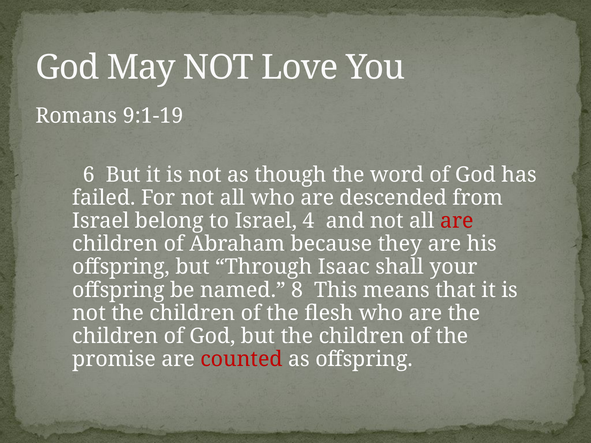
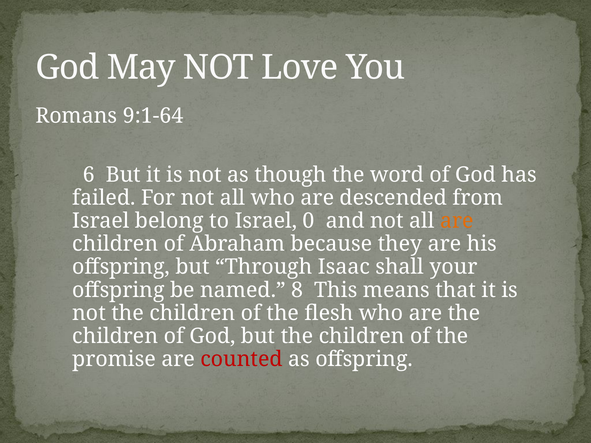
9:1-19: 9:1-19 -> 9:1-64 (153, 116)
4: 4 -> 0 (309, 221)
are colour: red -> orange (457, 221)
